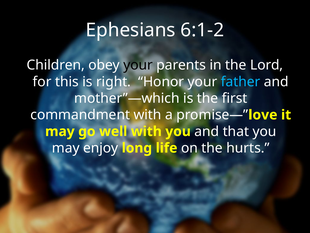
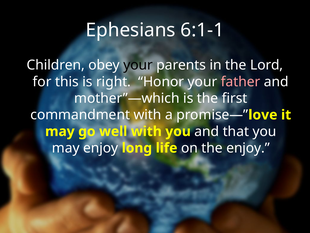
6:1-2: 6:1-2 -> 6:1-1 (202, 30)
father colour: light blue -> pink (241, 82)
the hurts: hurts -> enjoy (248, 148)
